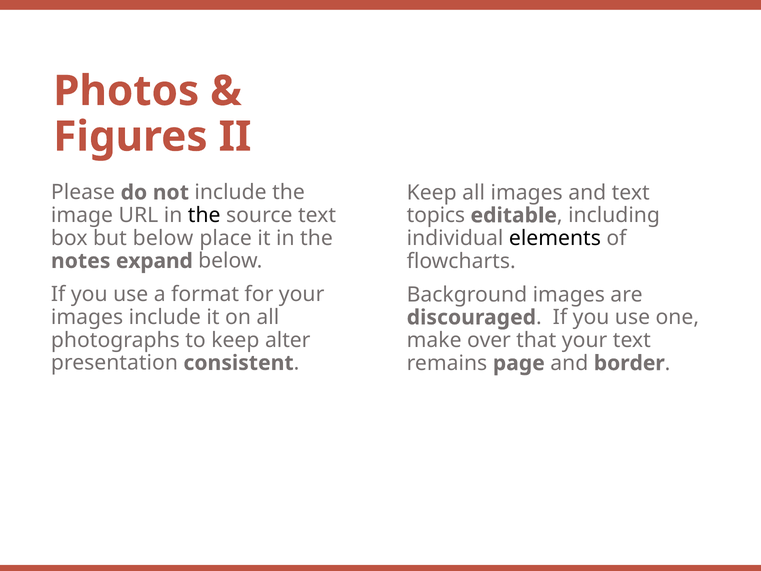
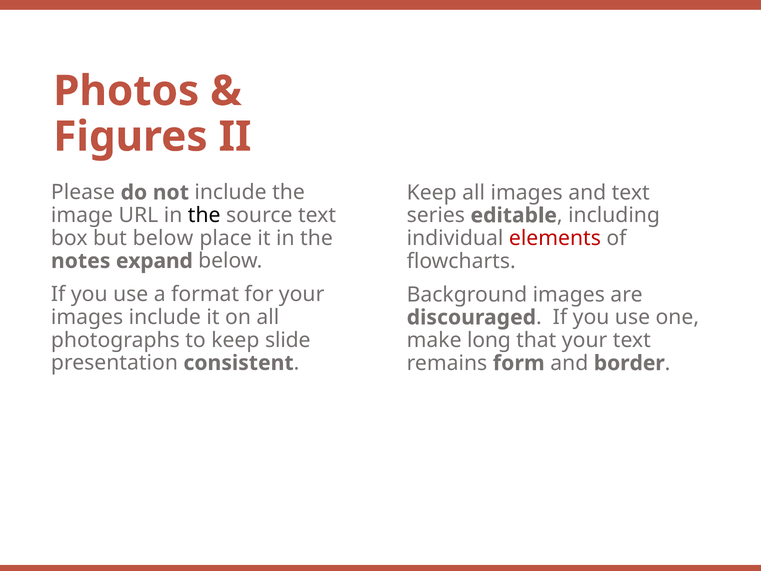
topics: topics -> series (436, 215)
elements colour: black -> red (555, 238)
alter: alter -> slide (288, 340)
over: over -> long (489, 340)
page: page -> form (519, 363)
